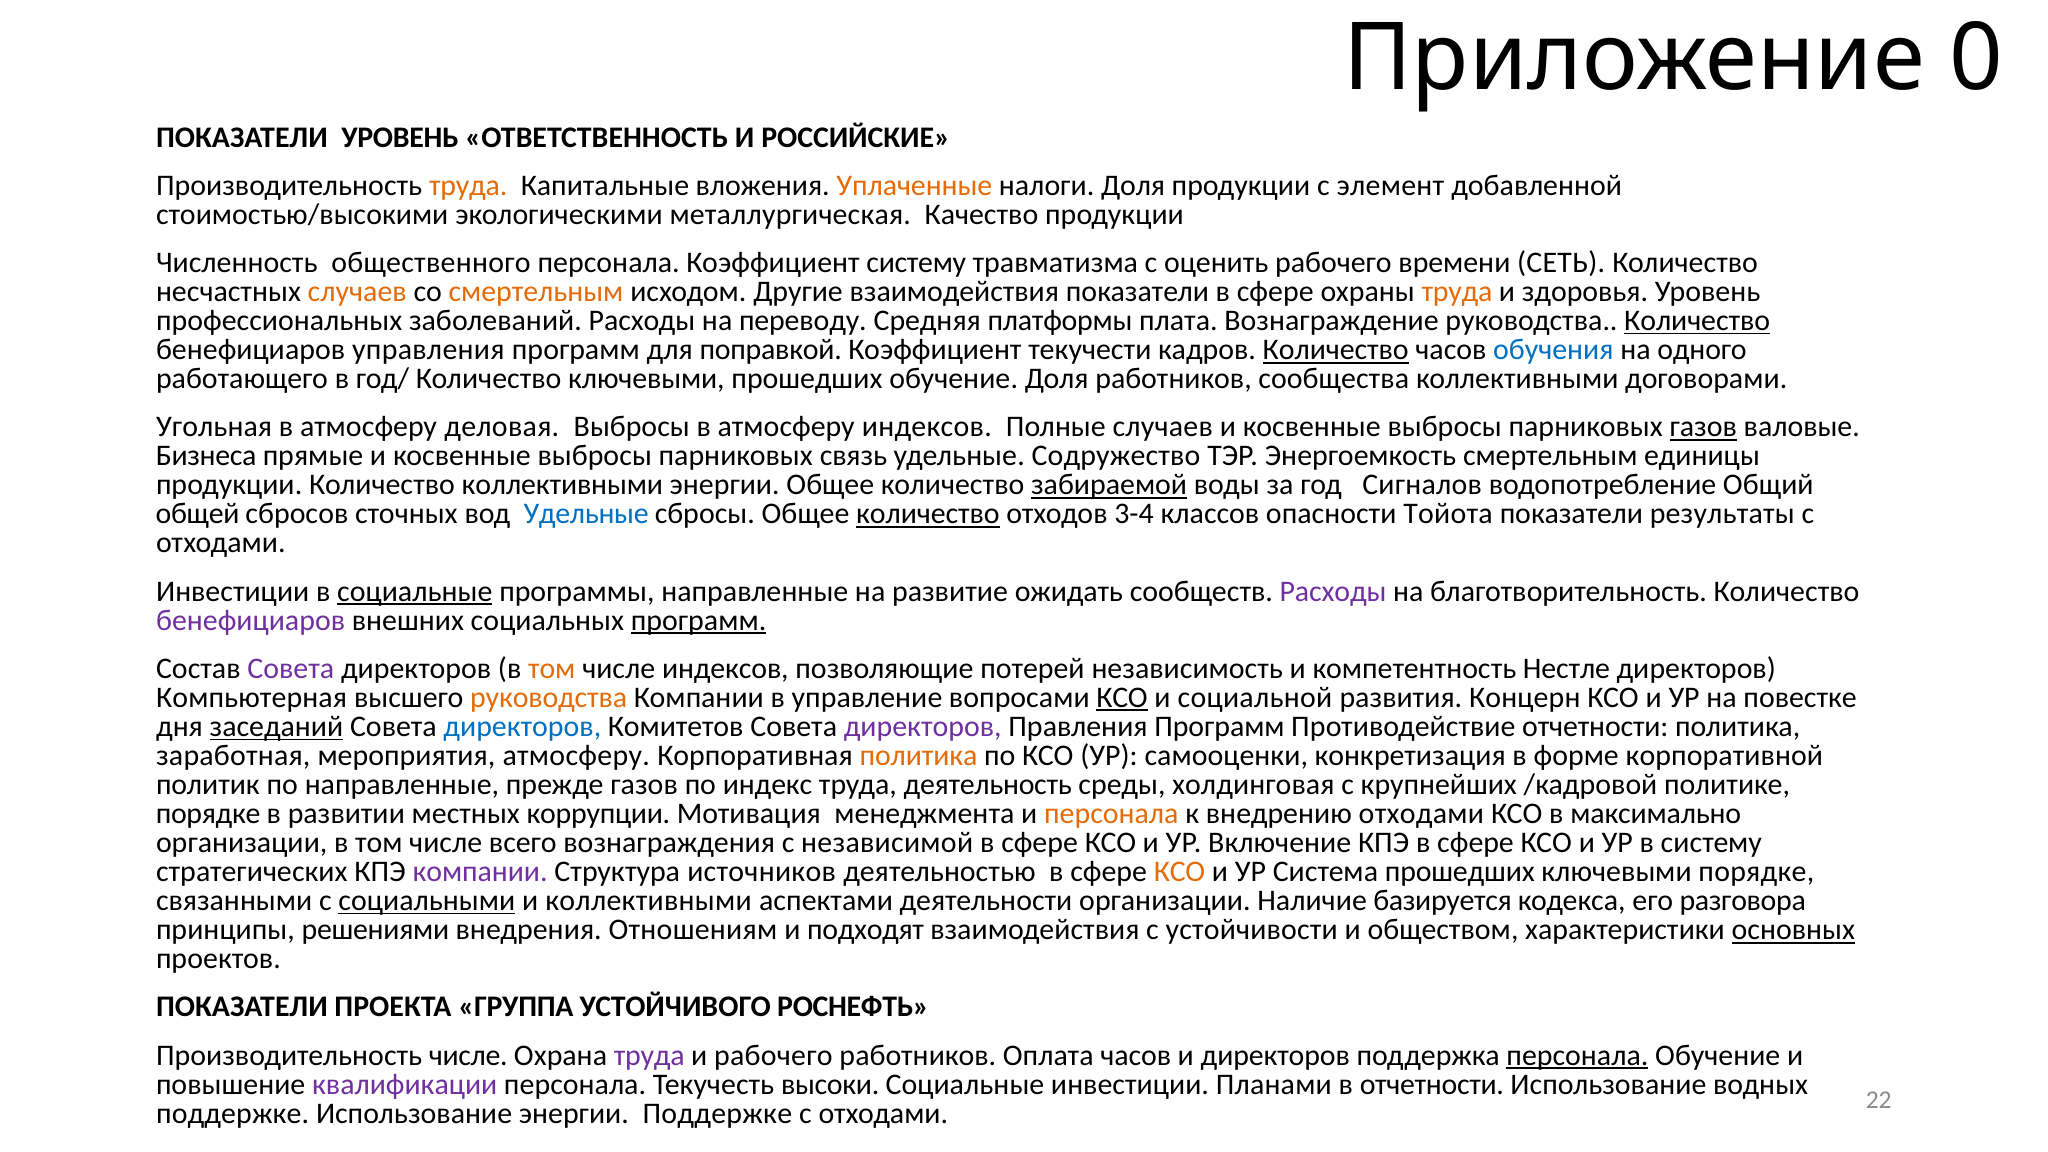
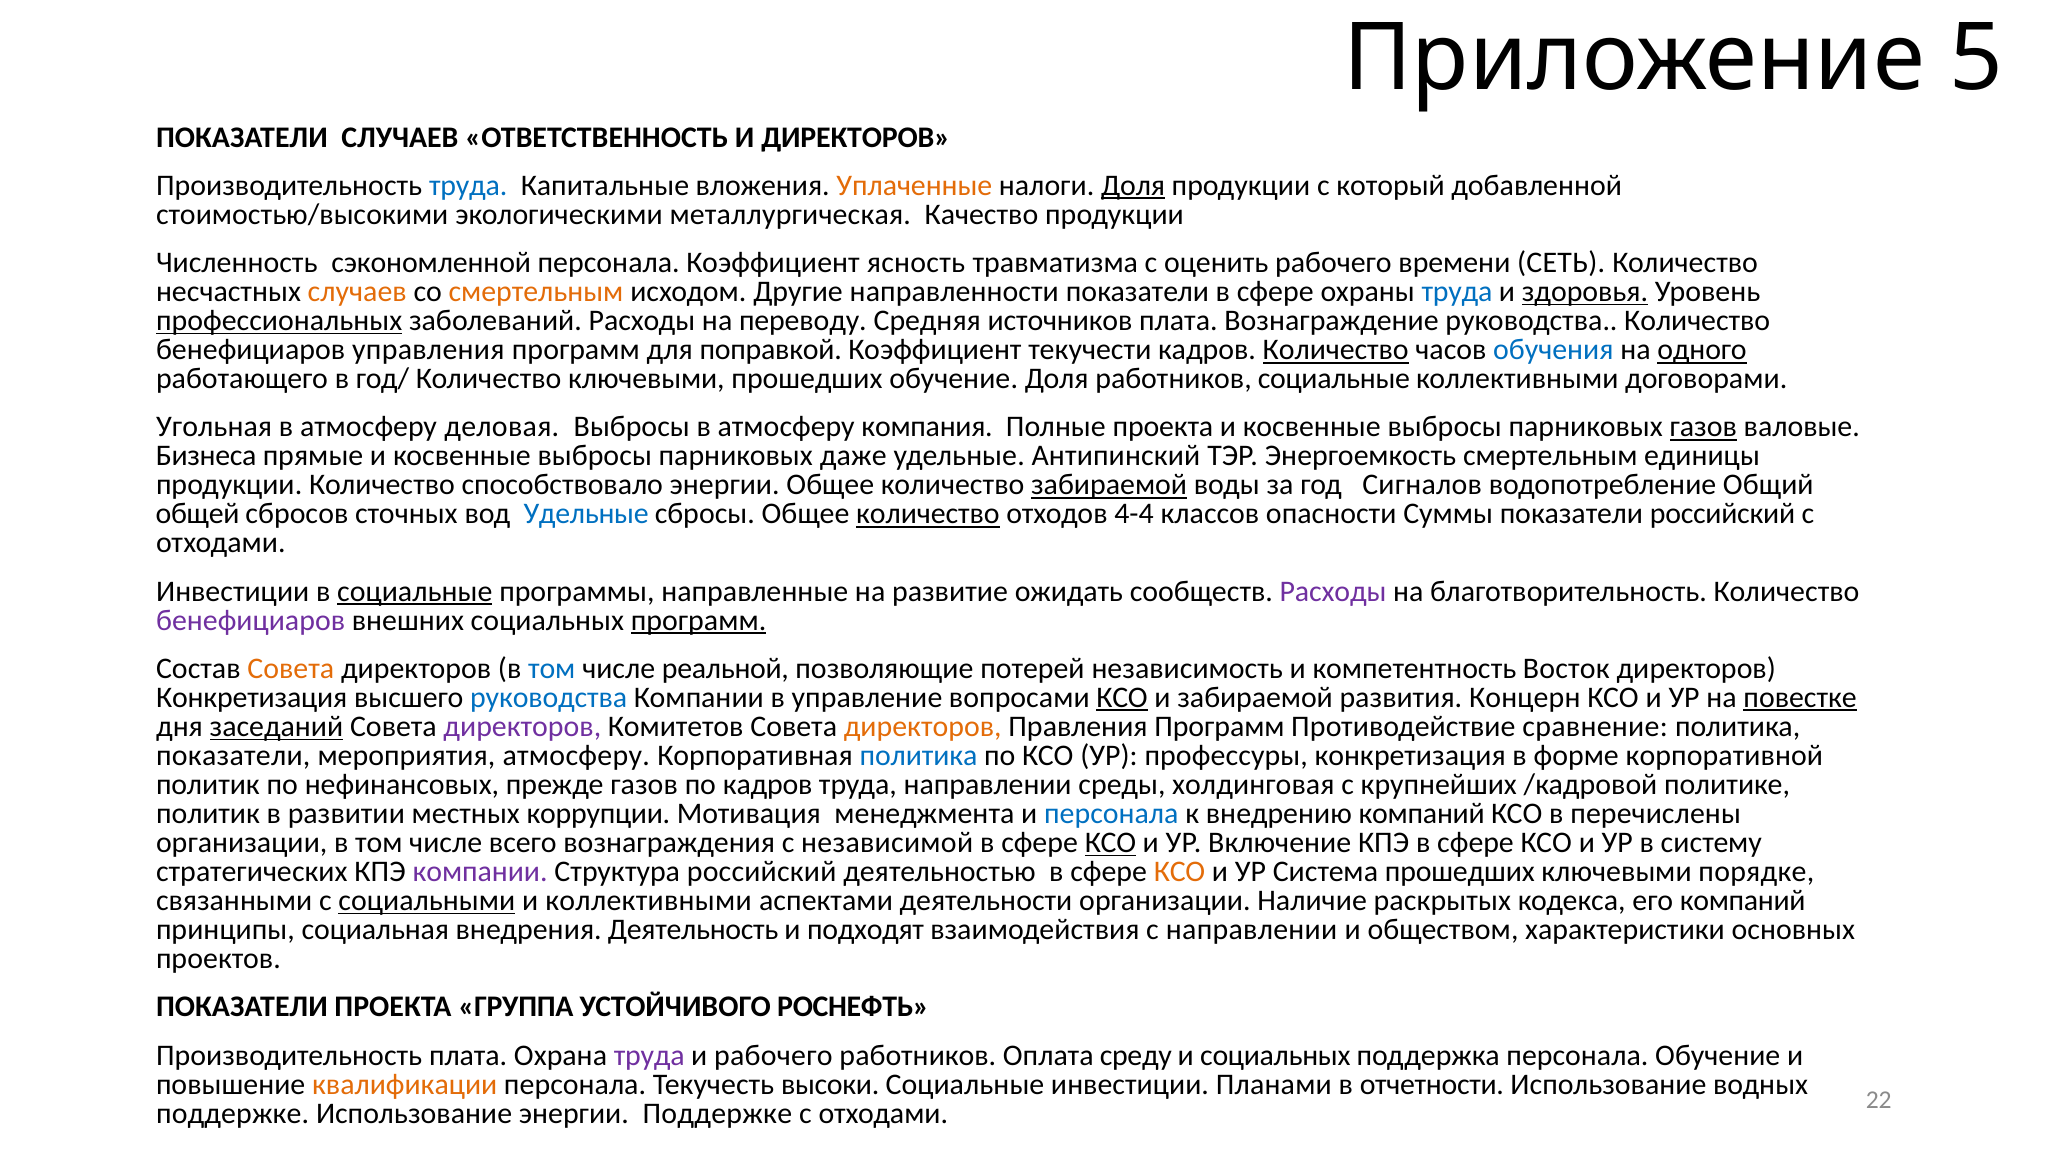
0: 0 -> 5 (1976, 58)
ПОКАЗАТЕЛИ УРОВЕНЬ: УРОВЕНЬ -> СЛУЧАЕВ (400, 137)
И РОССИЙСКИЕ: РОССИЙСКИЕ -> ДИРЕКТОРОВ (856, 137)
труда colour: orange -> blue (468, 185)
Доля underline: none -> present (1133, 185)
элемент: элемент -> который (1391, 185)
общественного: общественного -> сэкономленной (431, 263)
Коэффициент систему: систему -> ясность (916, 263)
Другие взаимодействия: взаимодействия -> направленности (954, 292)
труда colour: orange -> blue (1457, 292)
здоровья underline: none -> present (1585, 292)
профессиональных underline: none -> present (279, 321)
платформы: платформы -> источников (1060, 321)
Количество underline: present -> none (1697, 321)
одного underline: none -> present (1702, 350)
работников сообщества: сообщества -> социальные (1334, 379)
атмосферу индексов: индексов -> компания (927, 427)
Полные случаев: случаев -> проекта (1163, 427)
связь: связь -> даже (853, 456)
Содружество: Содружество -> Антипинский (1116, 456)
Количество коллективными: коллективными -> способствовало (562, 485)
3-4: 3-4 -> 4-4 (1134, 514)
Тойота: Тойота -> Суммы (1448, 514)
показатели результаты: результаты -> российский (1722, 514)
Совета colour: purple -> orange (291, 669)
том colour: orange -> blue (552, 669)
числе индексов: индексов -> реальной (725, 669)
Нестле: Нестле -> Восток (1566, 669)
Компьютерная: Компьютерная -> Конкретизация (252, 698)
руководства colour: orange -> blue (549, 698)
и социальной: социальной -> забираемой (1255, 698)
повестке underline: none -> present (1800, 698)
директоров colour: blue -> purple (522, 727)
директоров colour: purple -> orange (923, 727)
Противодействие отчетности: отчетности -> сравнение (1595, 727)
заработная: заработная -> показатели (233, 756)
политика colour: orange -> blue (919, 756)
самооценки: самооценки -> профессуры (1226, 756)
по направленные: направленные -> нефинансовых (402, 785)
по индекс: индекс -> кадров (768, 785)
труда деятельность: деятельность -> направлении (988, 785)
порядке: порядке -> политик (208, 814)
персонала colour: orange -> blue (1111, 814)
внедрению отходами: отходами -> компаний (1422, 814)
максимально: максимально -> перечислены (1656, 814)
КСО underline: none -> present (1110, 843)
Структура источников: источников -> российский (762, 872)
базируется: базируется -> раскрытых (1442, 901)
его разговора: разговора -> компаний (1743, 901)
решениями: решениями -> социальная (375, 930)
Отношениям: Отношениям -> Деятельность (693, 930)
с устойчивости: устойчивости -> направлении (1252, 930)
основных underline: present -> none (1793, 930)
Производительность числе: числе -> плата (468, 1055)
Оплата часов: часов -> среду (1136, 1055)
и директоров: директоров -> социальных (1275, 1055)
персонала underline: present -> none (1577, 1055)
квалификации colour: purple -> orange (405, 1084)
